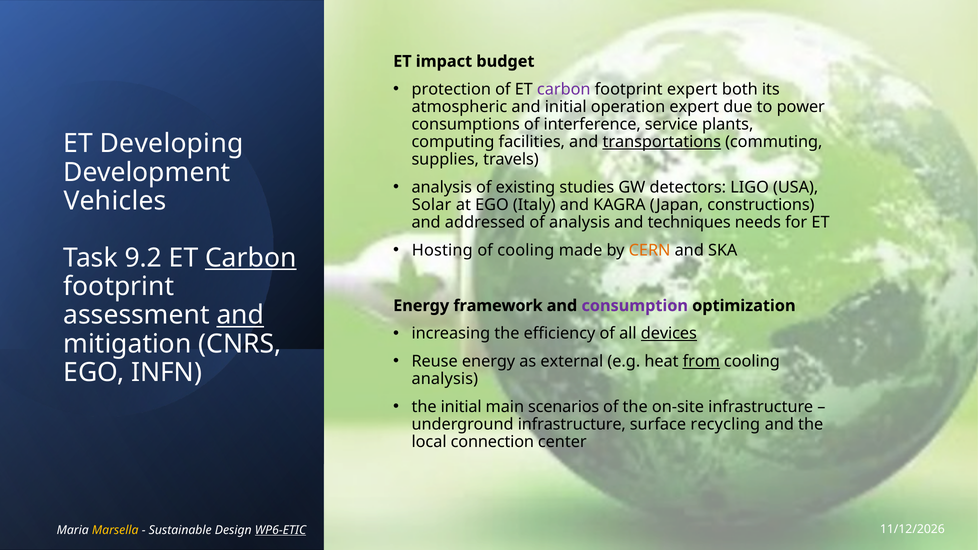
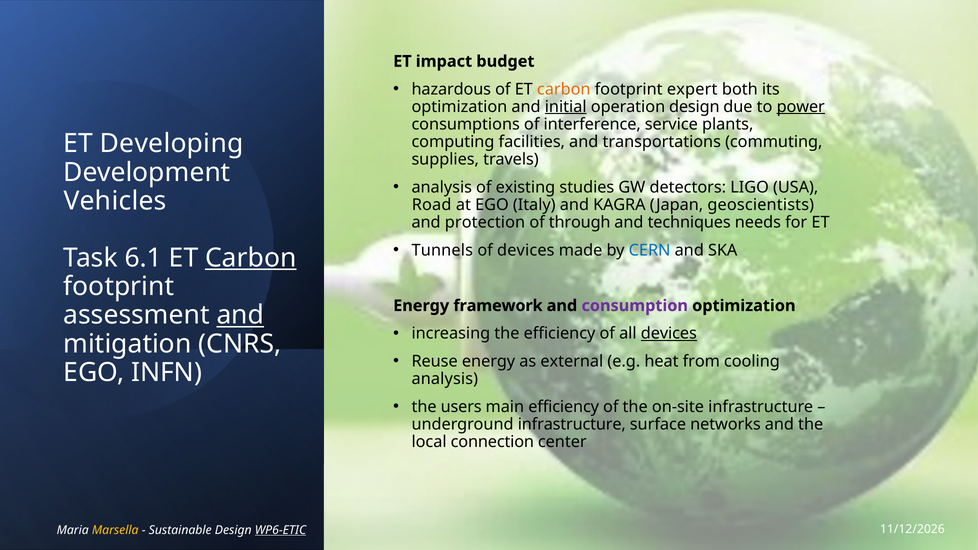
protection: protection -> hazardous (451, 89)
carbon colour: purple -> orange (564, 89)
atmospheric: atmospheric -> optimization (459, 107)
initial underline: none -> present (566, 107)
operation expert: expert -> design (694, 107)
power underline: none -> present (801, 107)
transportations underline: present -> none (662, 142)
Solar: Solar -> Road (432, 205)
constructions: constructions -> geoscientists (761, 205)
addressed: addressed -> protection (485, 222)
of analysis: analysis -> through (580, 222)
Hosting: Hosting -> Tunnels (442, 250)
of cooling: cooling -> devices (526, 250)
CERN colour: orange -> blue (650, 250)
9.2: 9.2 -> 6.1 (143, 258)
from underline: present -> none (701, 361)
the initial: initial -> users (461, 407)
main scenarios: scenarios -> efficiency (564, 407)
recycling: recycling -> networks (725, 424)
